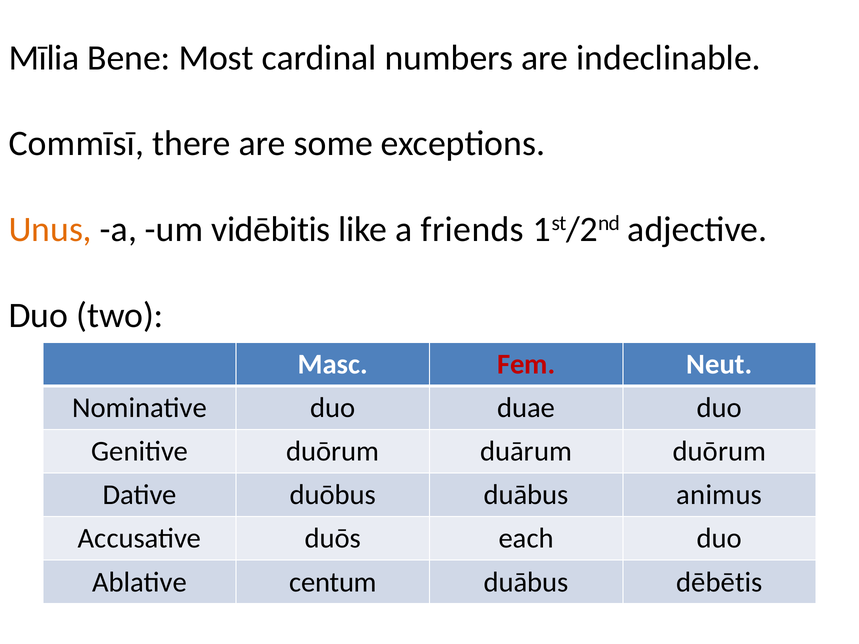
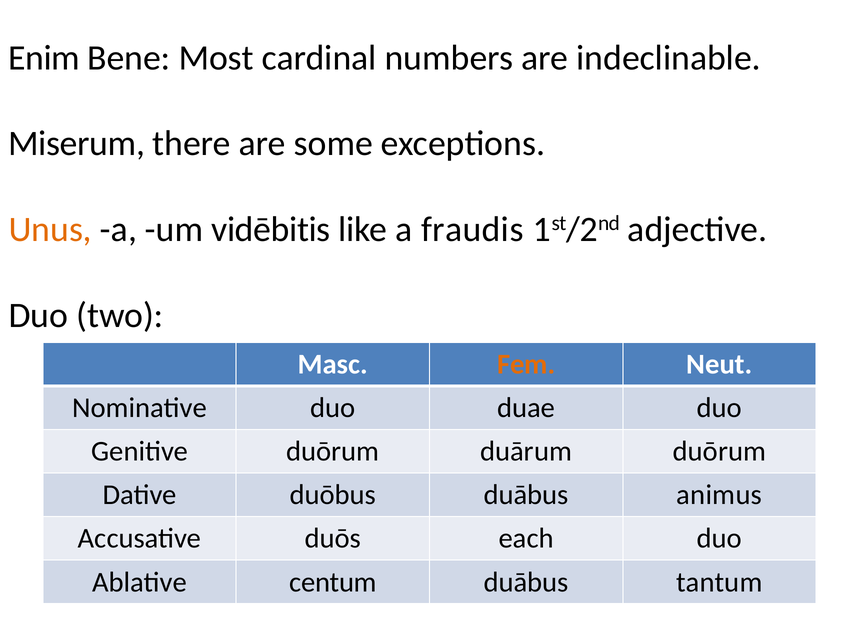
Mīlia: Mīlia -> Enim (44, 58)
Commīsī: Commīsī -> Miserum (77, 144)
friends: friends -> fraudis (472, 230)
Fem colour: red -> orange (526, 365)
dēbētis: dēbētis -> tantum (719, 582)
